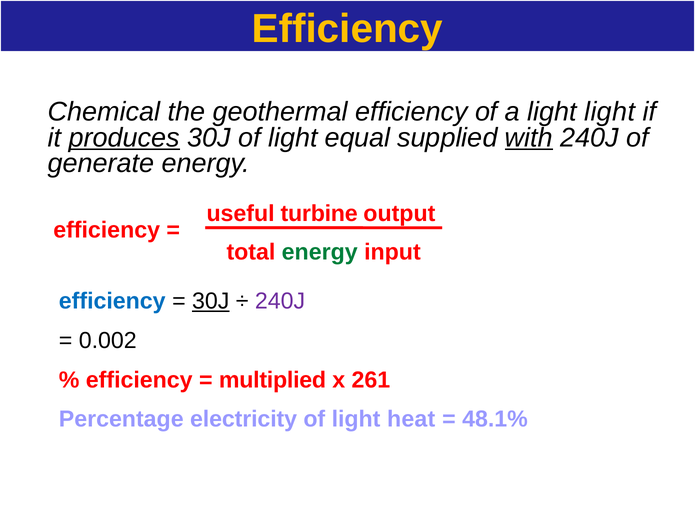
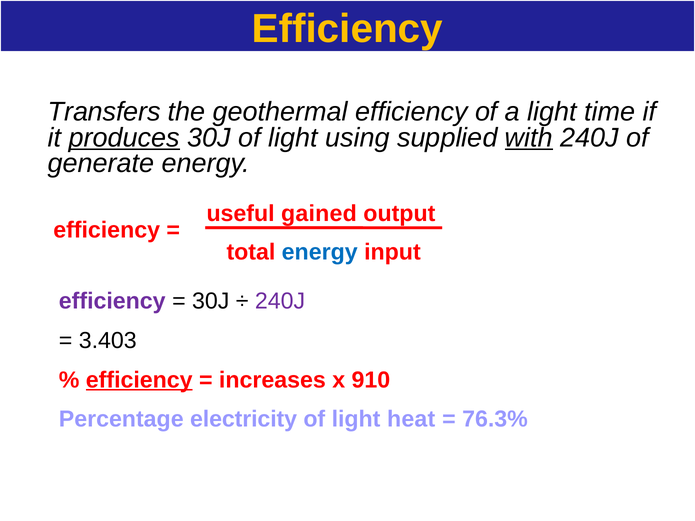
Chemical: Chemical -> Transfers (104, 112)
light light: light -> time (610, 112)
equal: equal -> using (357, 138)
turbine: turbine -> gained (319, 214)
energy colour: green -> blue (320, 252)
efficiency colour: blue -> purple (112, 301)
30J underline: present -> none (211, 301)
0.002: 0.002 -> 3.403 (108, 341)
efficiency underline: none -> present (139, 380)
multiplied: multiplied -> increases (272, 380)
261: 261 -> 910 (371, 380)
48.1%: 48.1% -> 76.3% (495, 420)
